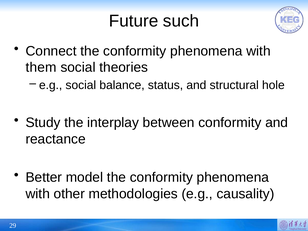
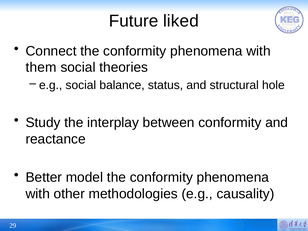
such: such -> liked (181, 21)
